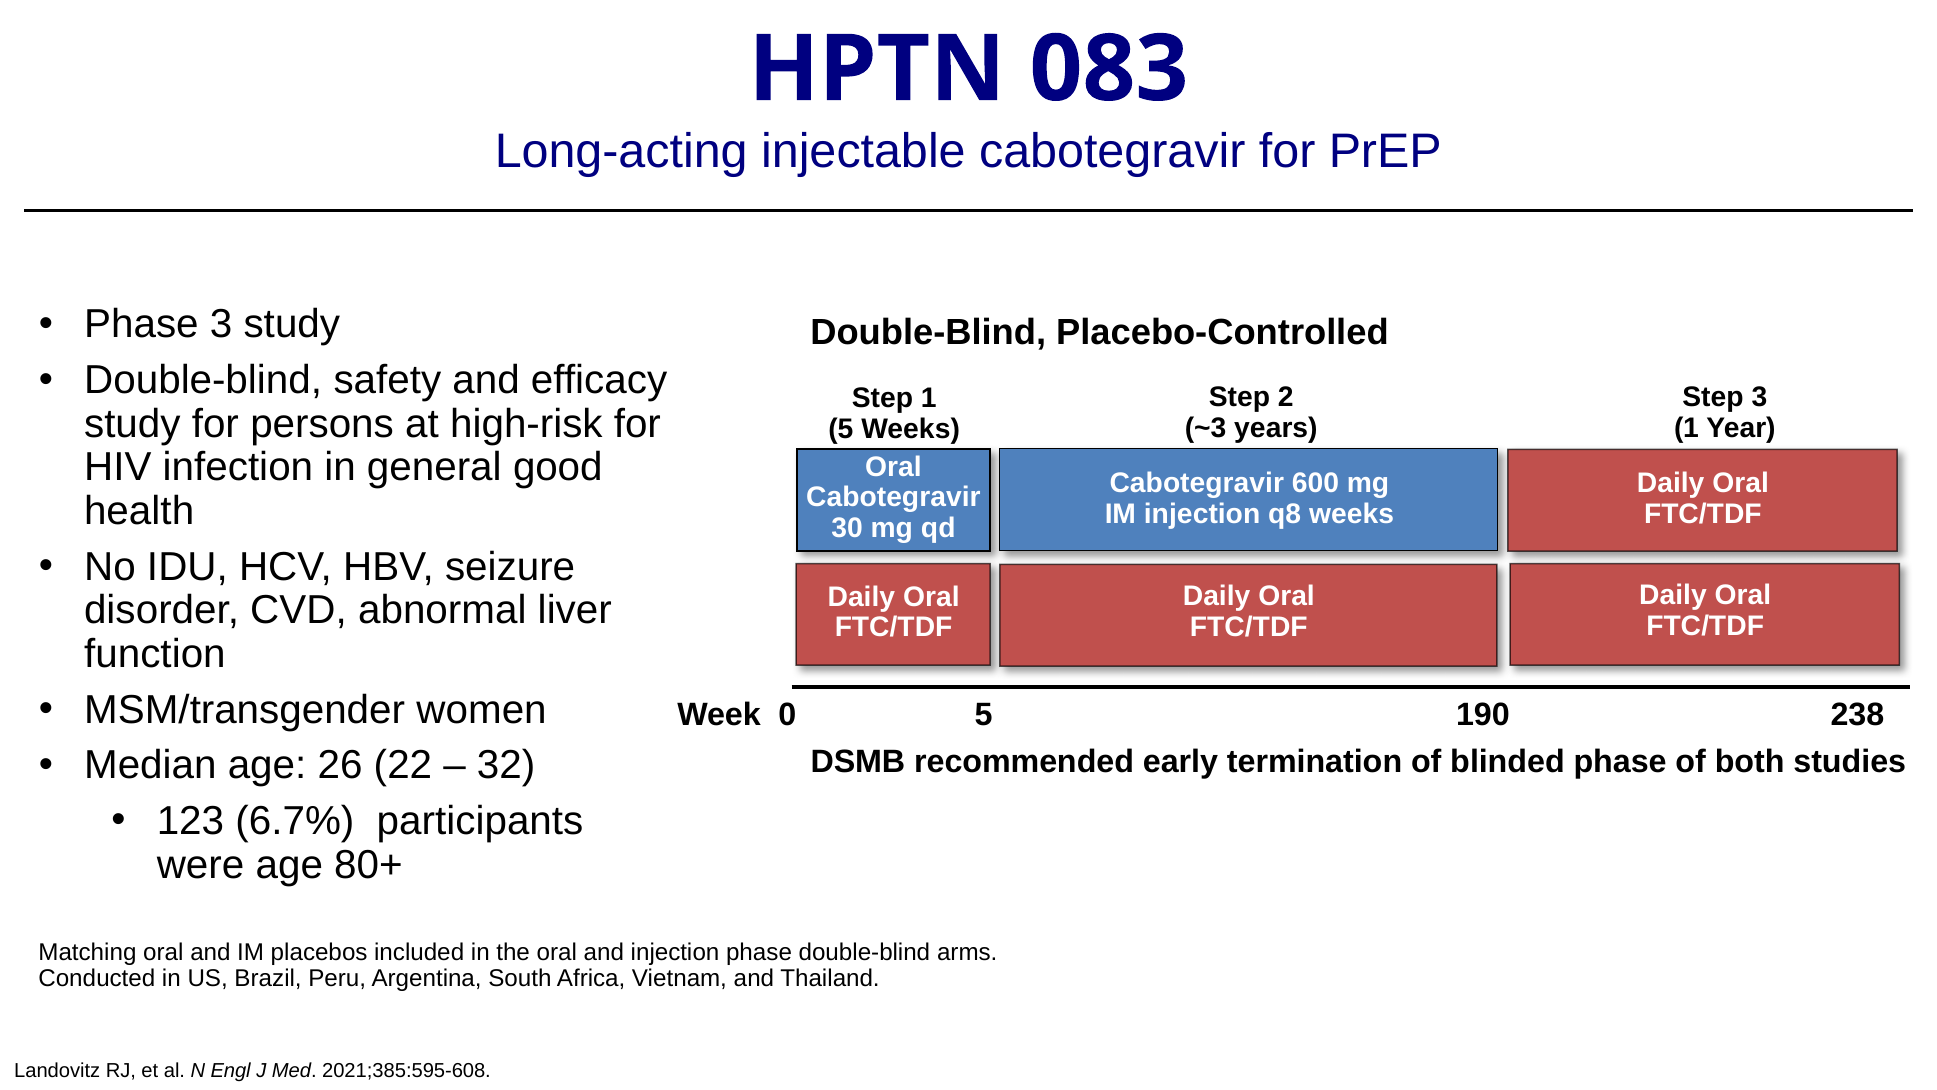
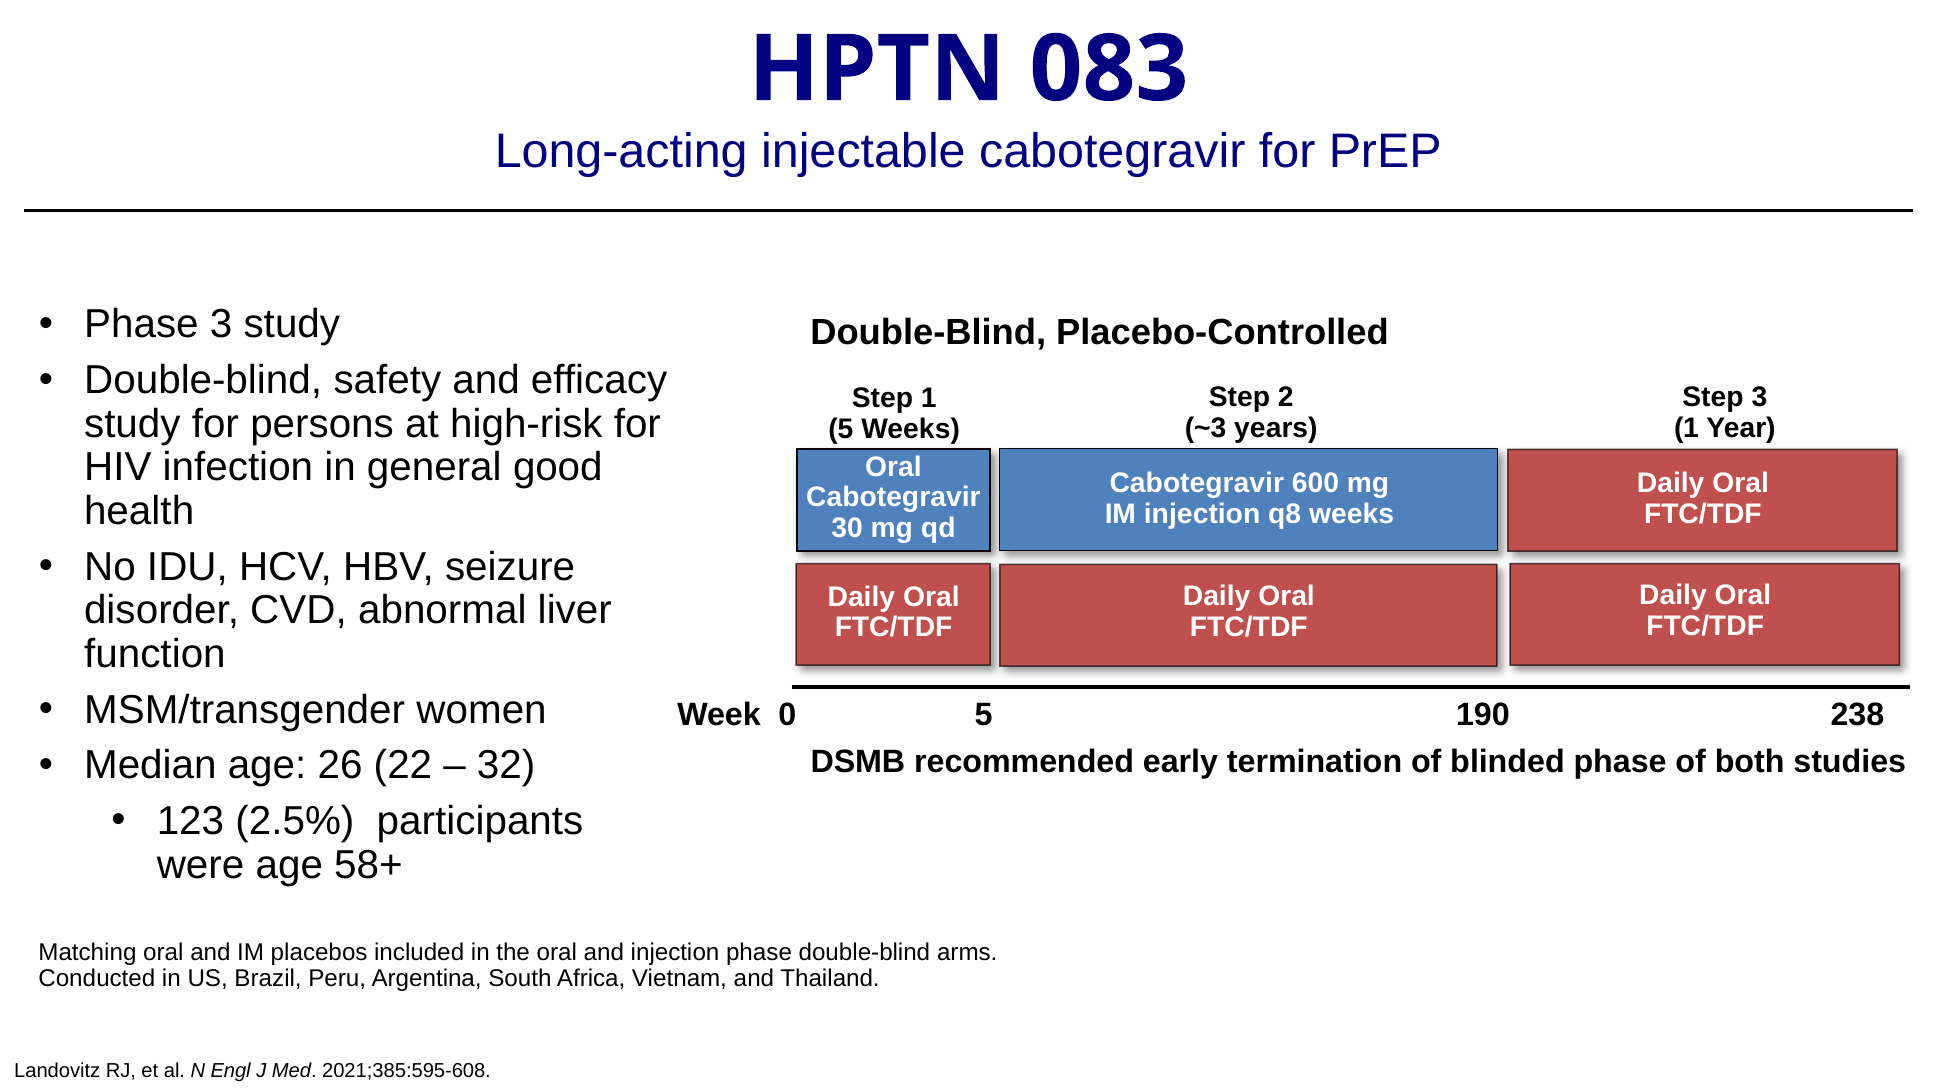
6.7%: 6.7% -> 2.5% (295, 821)
80+: 80+ -> 58+ (368, 864)
